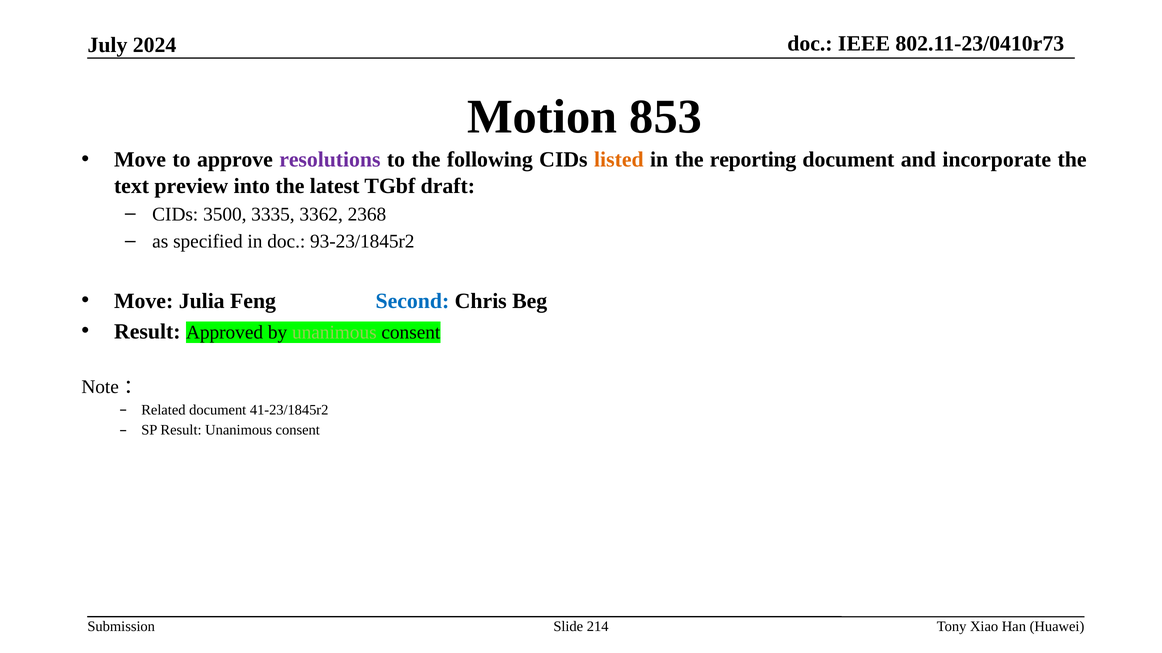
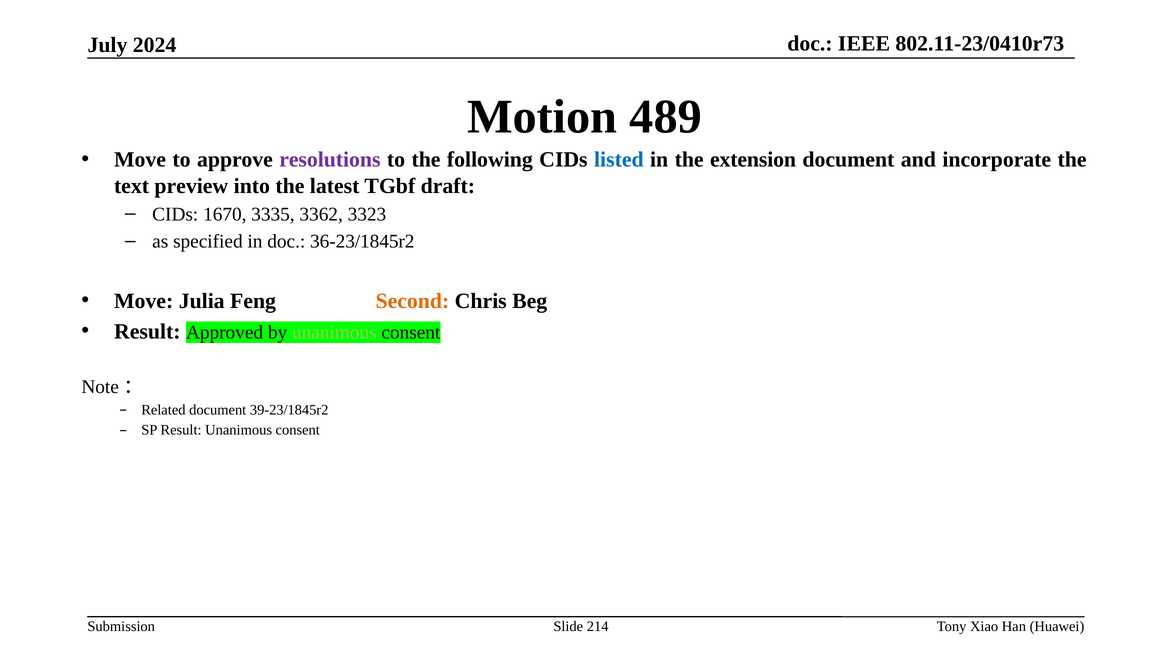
853: 853 -> 489 (666, 117)
listed colour: orange -> blue (619, 160)
reporting: reporting -> extension (753, 160)
3500: 3500 -> 1670 (225, 214)
2368: 2368 -> 3323 (367, 214)
93-23/1845r2: 93-23/1845r2 -> 36-23/1845r2 (362, 242)
Second colour: blue -> orange (412, 301)
41-23/1845r2: 41-23/1845r2 -> 39-23/1845r2 (289, 410)
